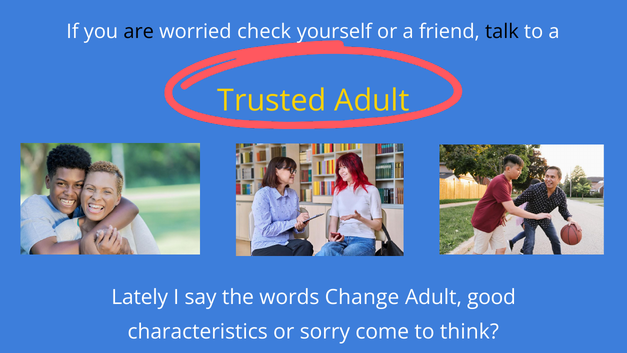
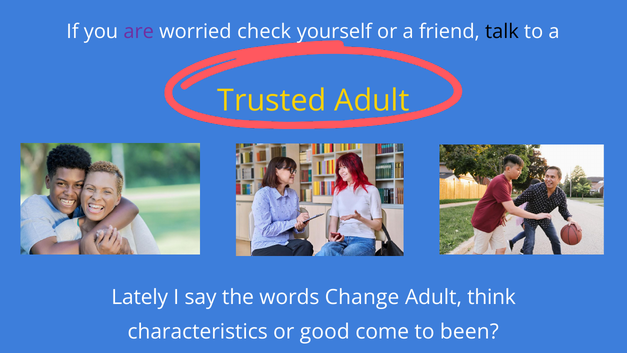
are colour: black -> purple (139, 31)
good: good -> think (491, 297)
sorry: sorry -> good (325, 332)
think: think -> been (469, 332)
